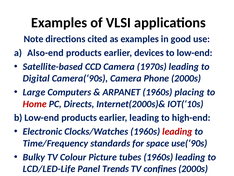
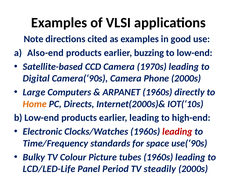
devices: devices -> buzzing (149, 53)
placing: placing -> directly (190, 92)
Home colour: red -> orange (35, 104)
Trends: Trends -> Period (116, 168)
confines: confines -> steadily (160, 168)
